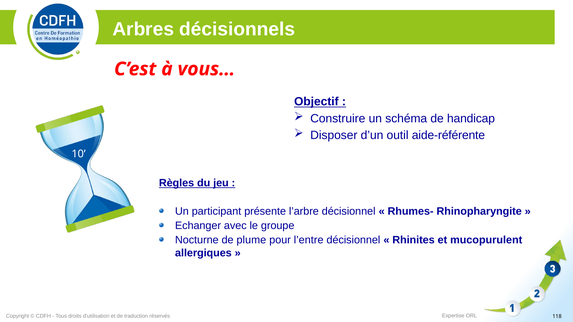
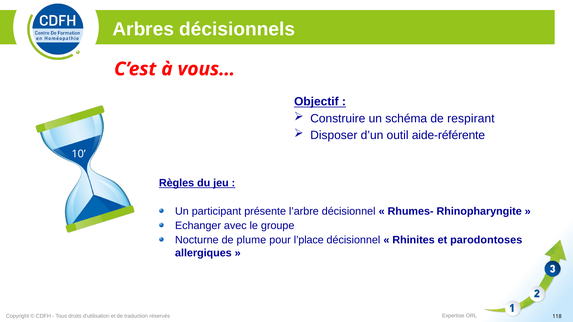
handicap: handicap -> respirant (471, 119)
l’entre: l’entre -> l’place (309, 240)
mucopurulent: mucopurulent -> parodontoses (486, 240)
